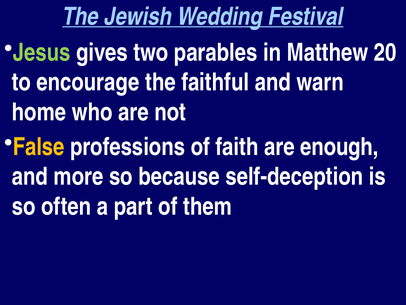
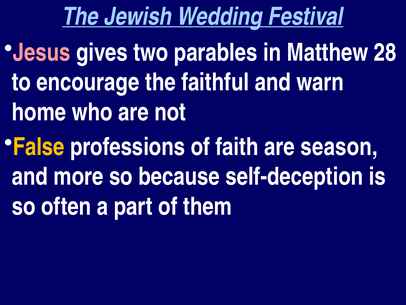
Jesus colour: light green -> pink (42, 52)
20: 20 -> 28 (385, 52)
enough: enough -> season (339, 147)
